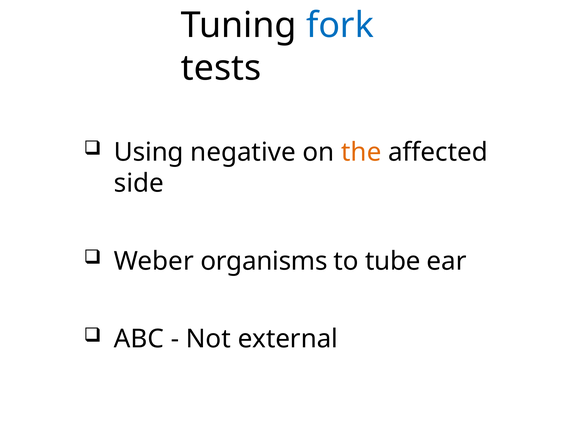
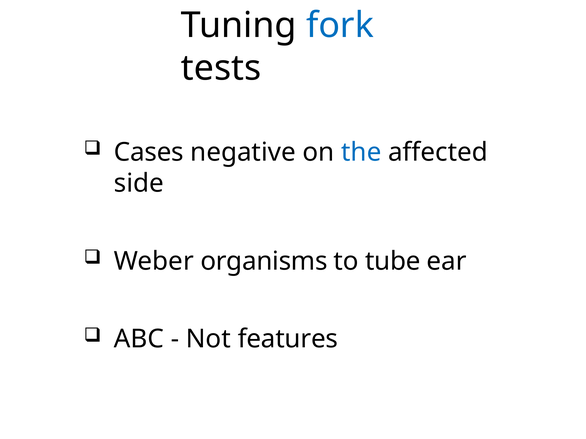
Using: Using -> Cases (149, 152)
the colour: orange -> blue (361, 152)
external: external -> features (288, 339)
